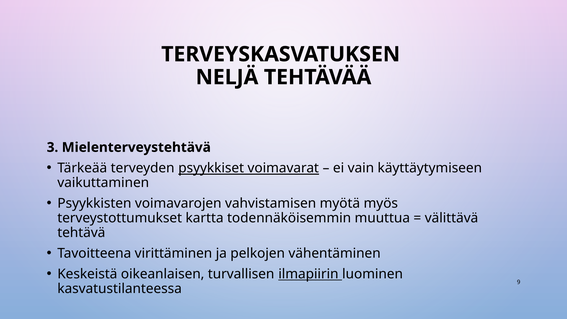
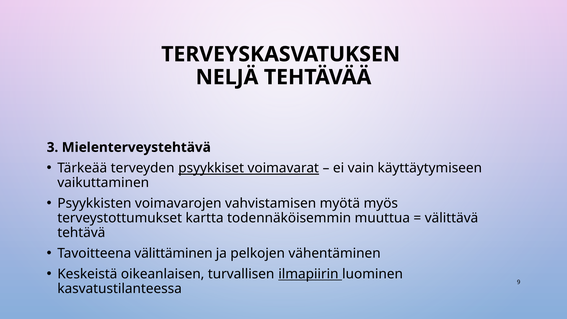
virittäminen: virittäminen -> välittäminen (174, 253)
